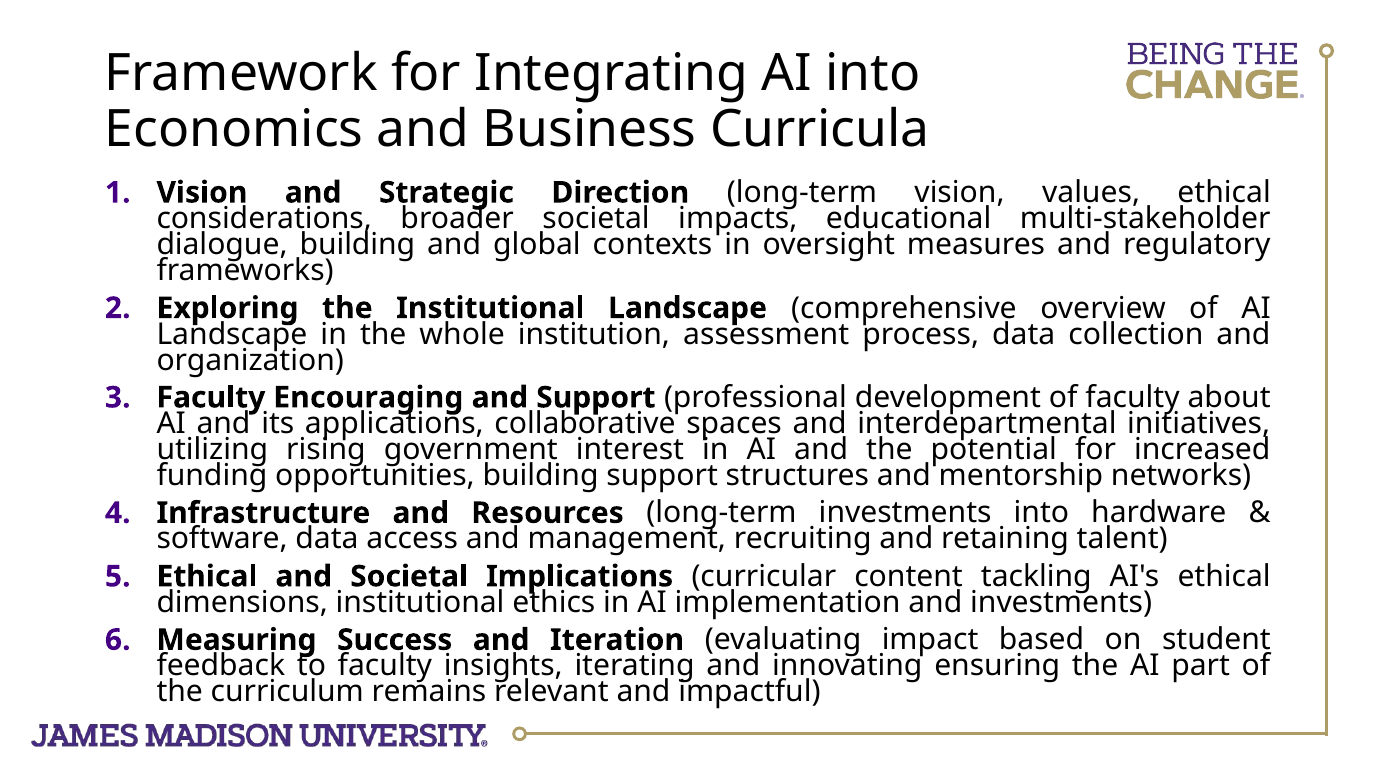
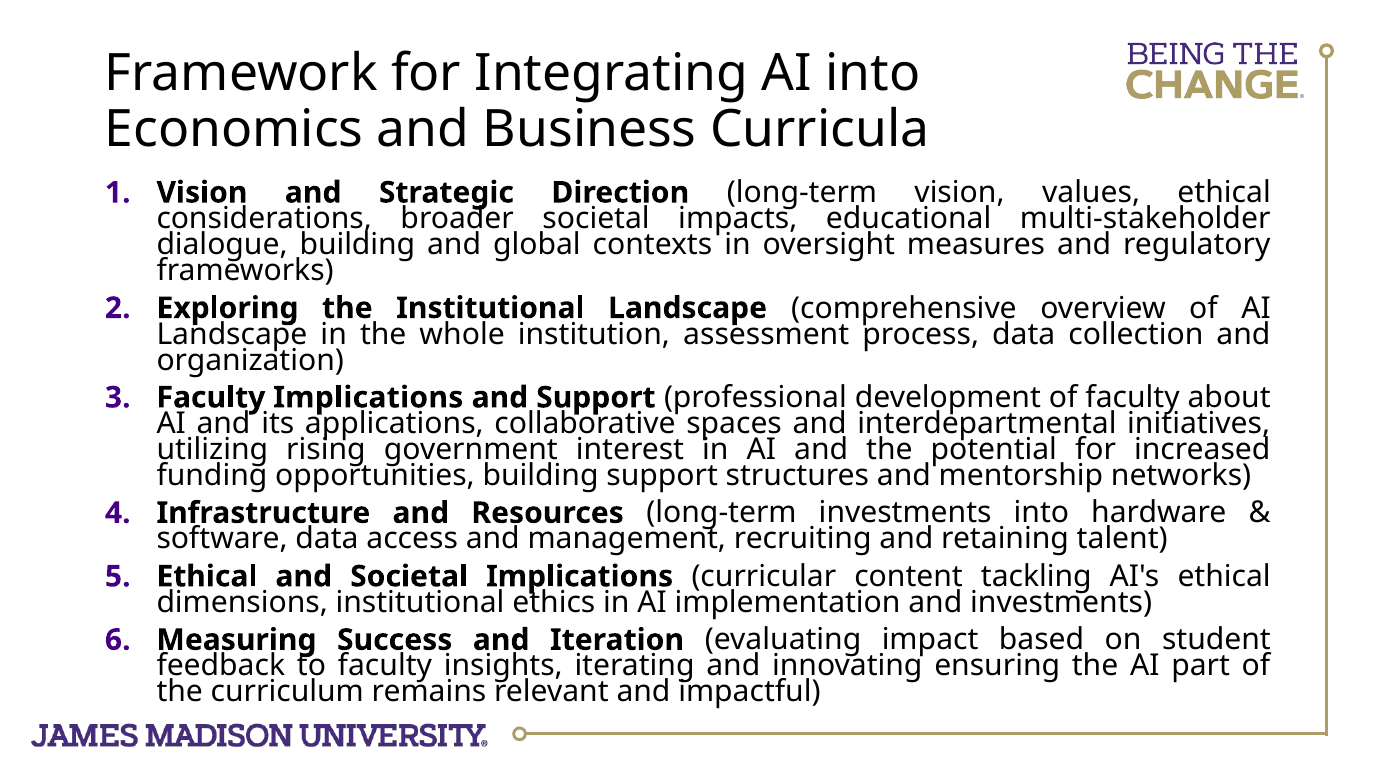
Faculty Encouraging: Encouraging -> Implications (368, 398)
